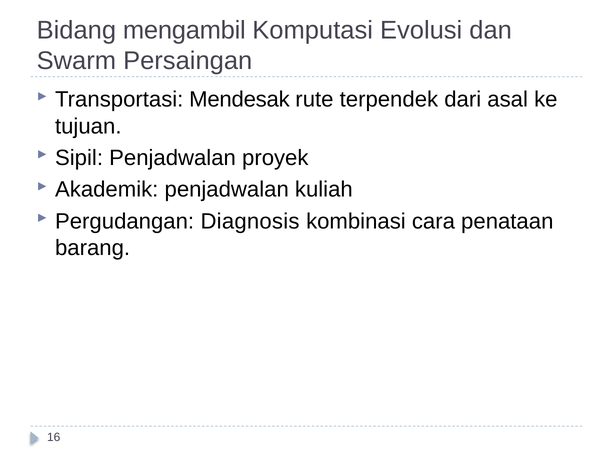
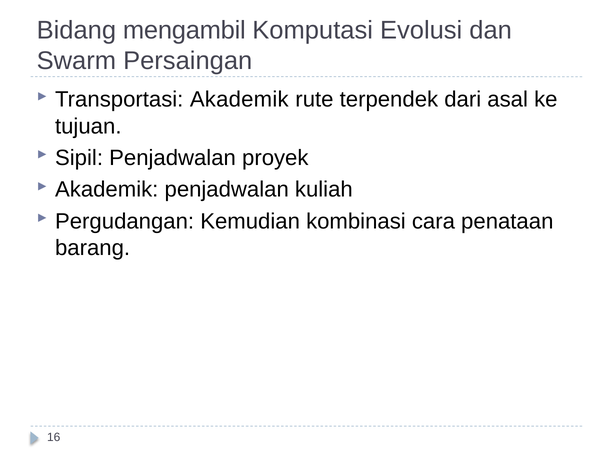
Transportasi Mendesak: Mendesak -> Akademik (239, 100)
Diagnosis: Diagnosis -> Kemudian (250, 221)
